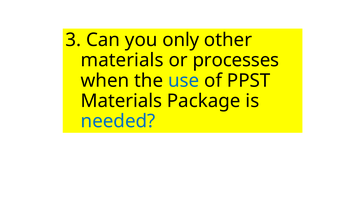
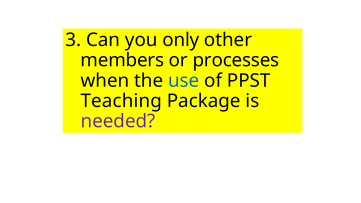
materials: materials -> members (122, 60)
Materials: Materials -> Teaching (121, 101)
needed colour: blue -> purple (118, 121)
